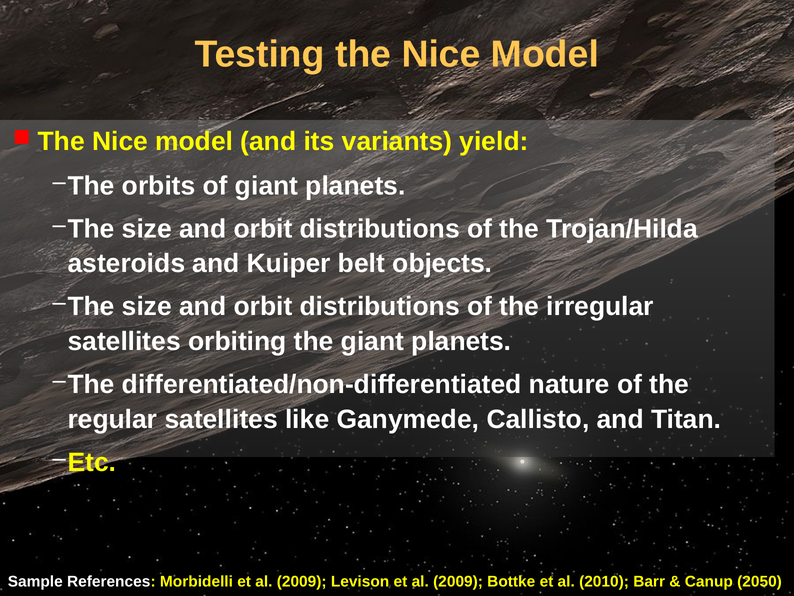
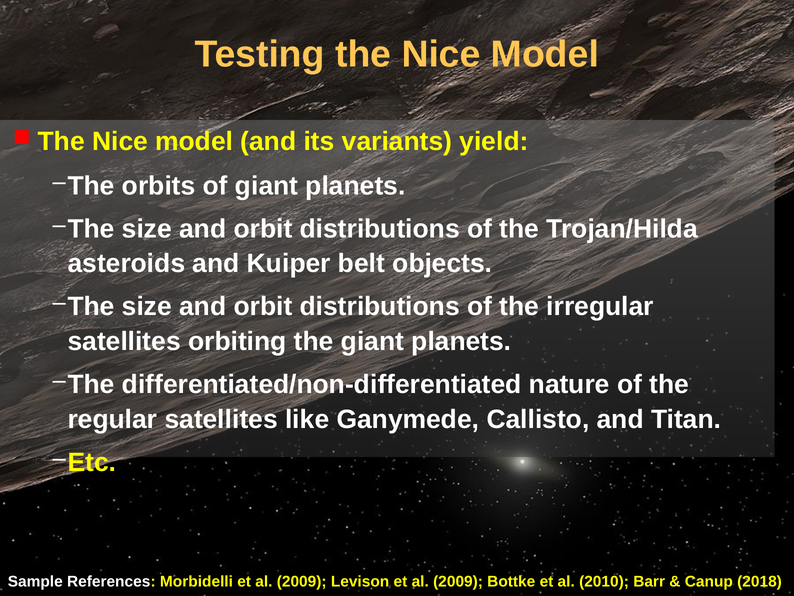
2050: 2050 -> 2018 (760, 581)
